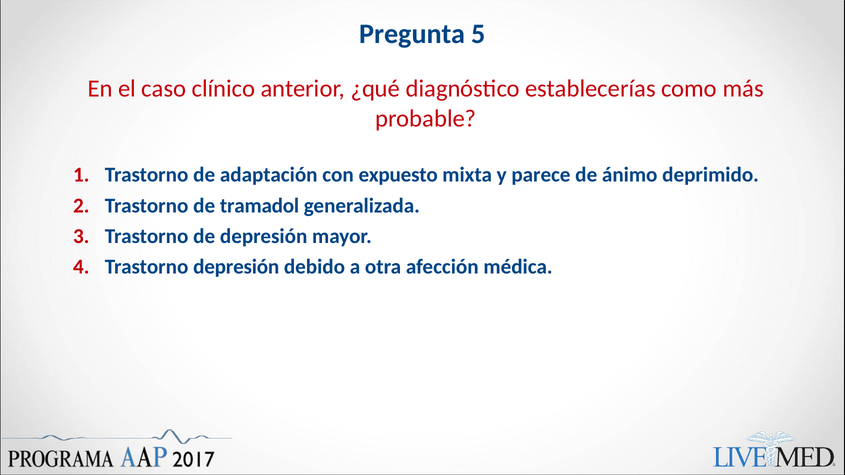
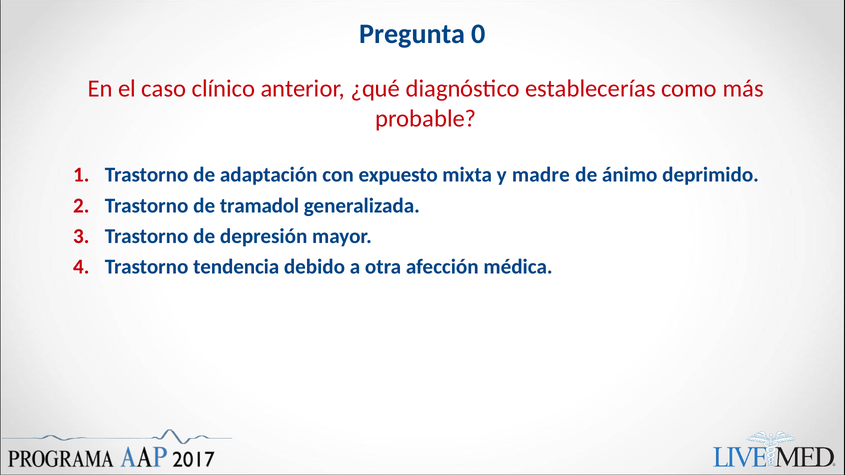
5: 5 -> 0 (478, 34)
parece: parece -> madre (541, 175)
Trastorno depresión: depresión -> tendencia (236, 267)
